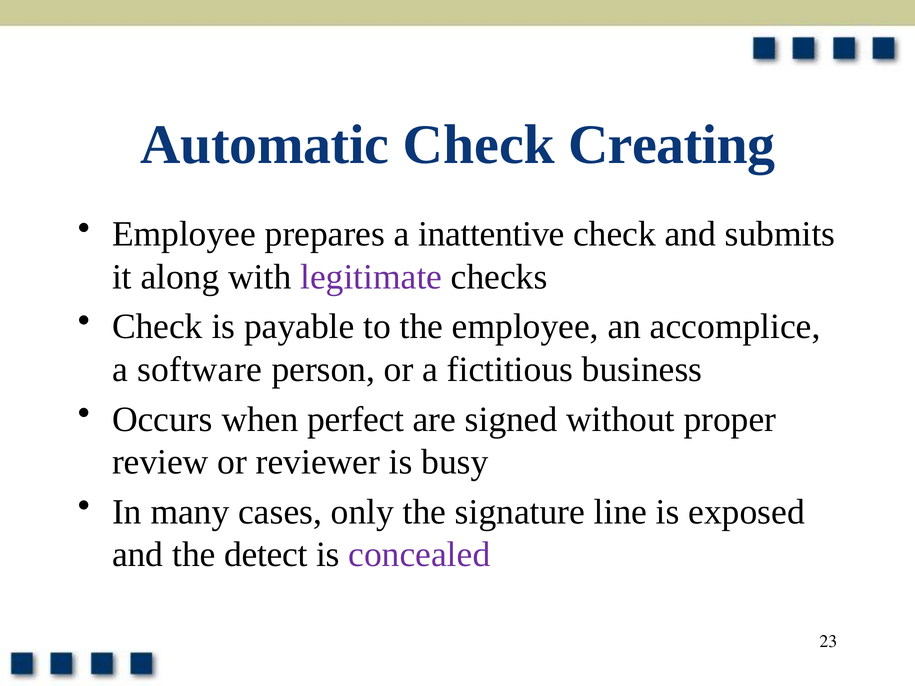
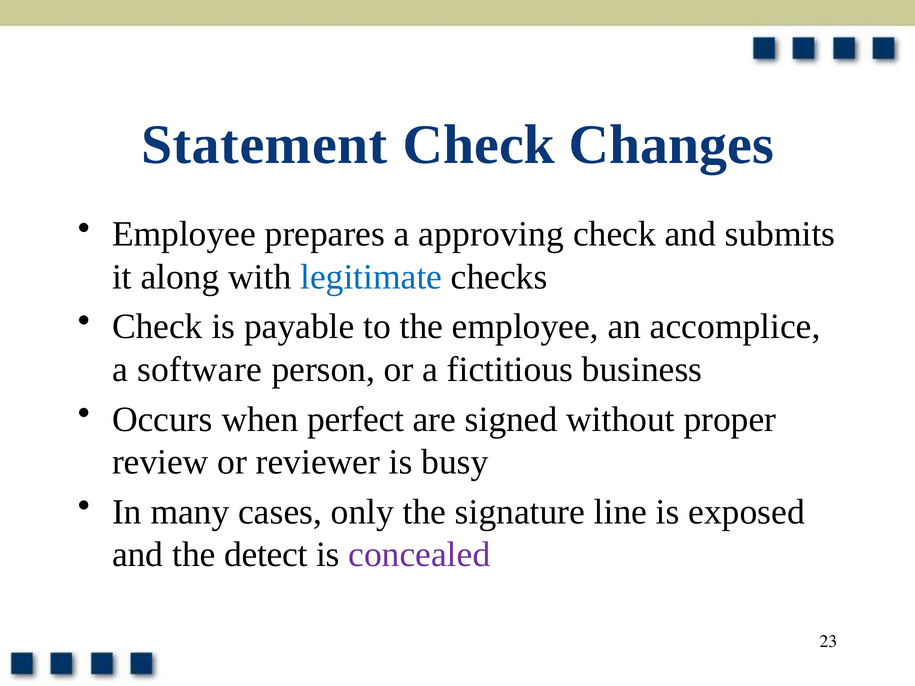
Automatic: Automatic -> Statement (264, 145)
Creating: Creating -> Changes (671, 145)
inattentive: inattentive -> approving (491, 234)
legitimate colour: purple -> blue (371, 277)
